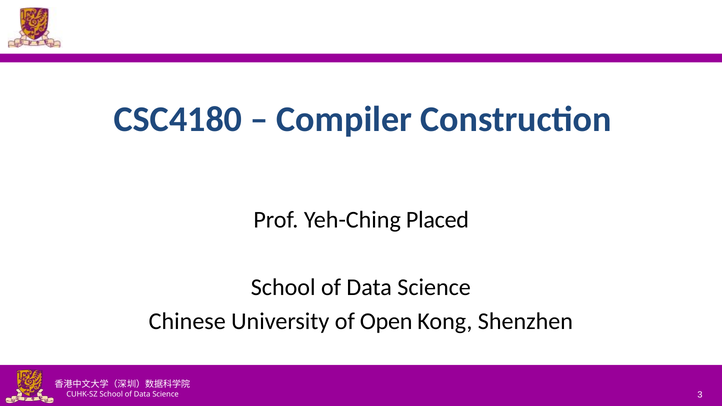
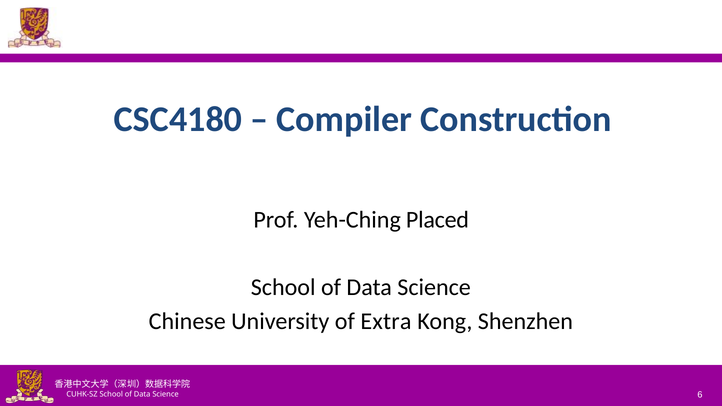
Open: Open -> Extra (386, 321)
3: 3 -> 6 (700, 395)
